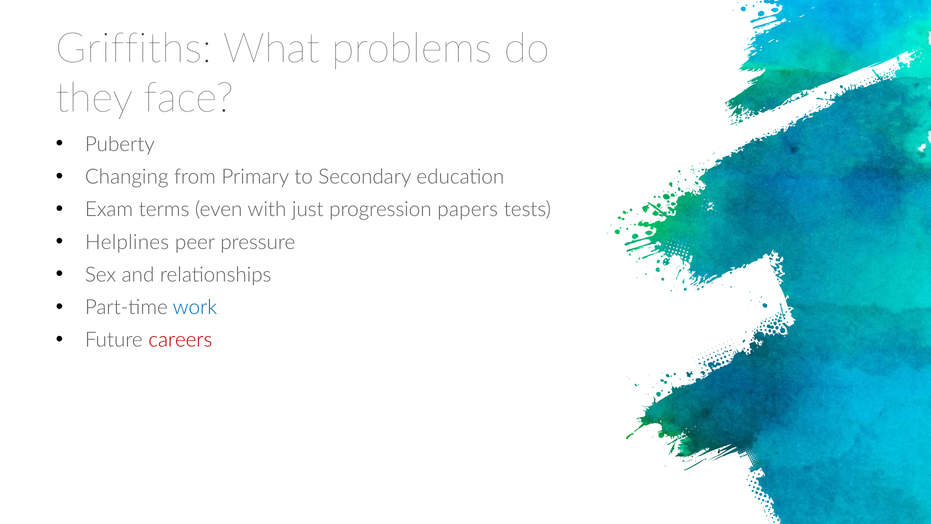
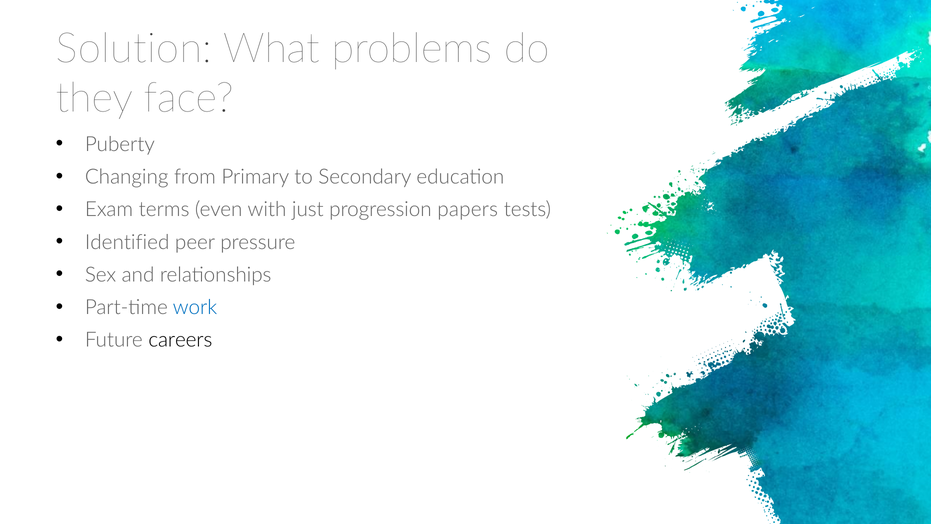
Griffiths: Griffiths -> Solution (134, 48)
Helplines: Helplines -> Identified (127, 242)
careers colour: red -> black (180, 340)
